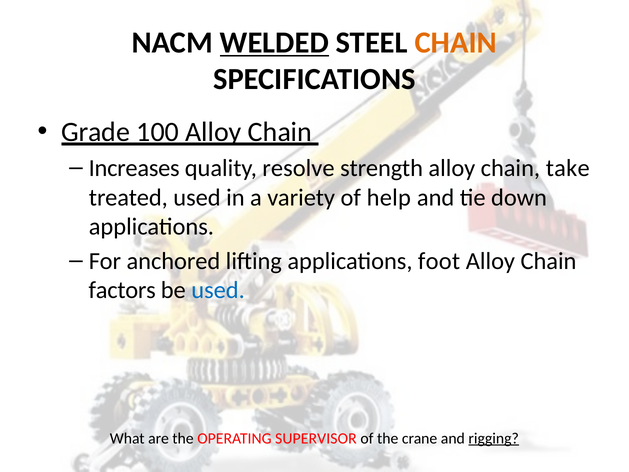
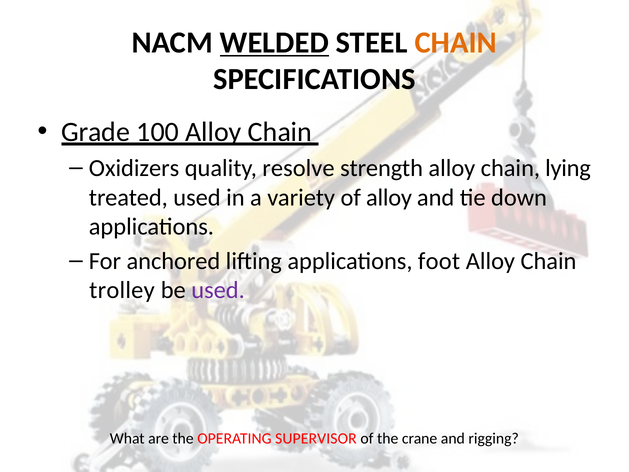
Increases: Increases -> Oxidizers (134, 168)
take: take -> lying (568, 168)
of help: help -> alloy (389, 197)
factors: factors -> trolley (122, 290)
used colour: blue -> purple (218, 290)
rigging underline: present -> none (494, 438)
